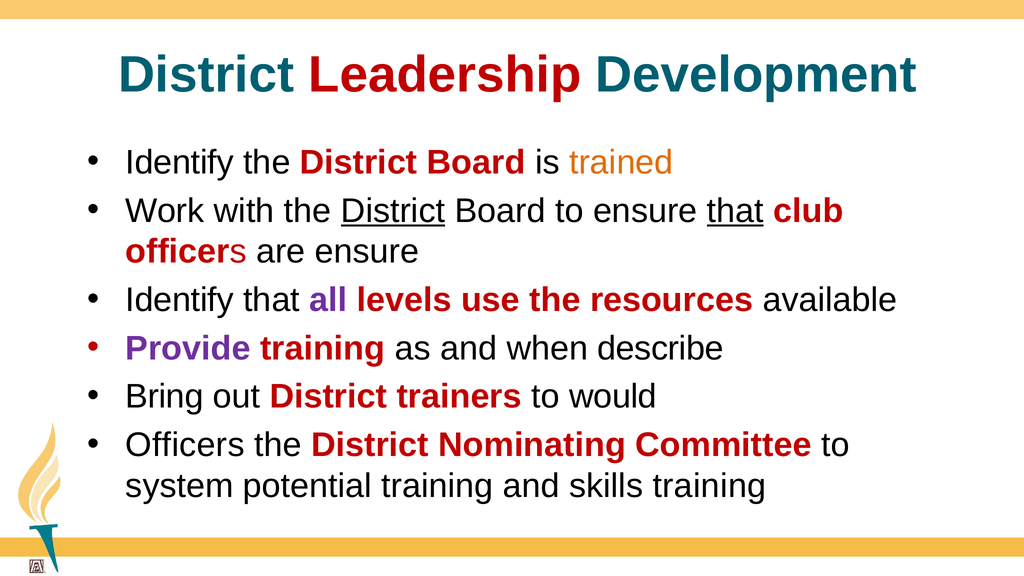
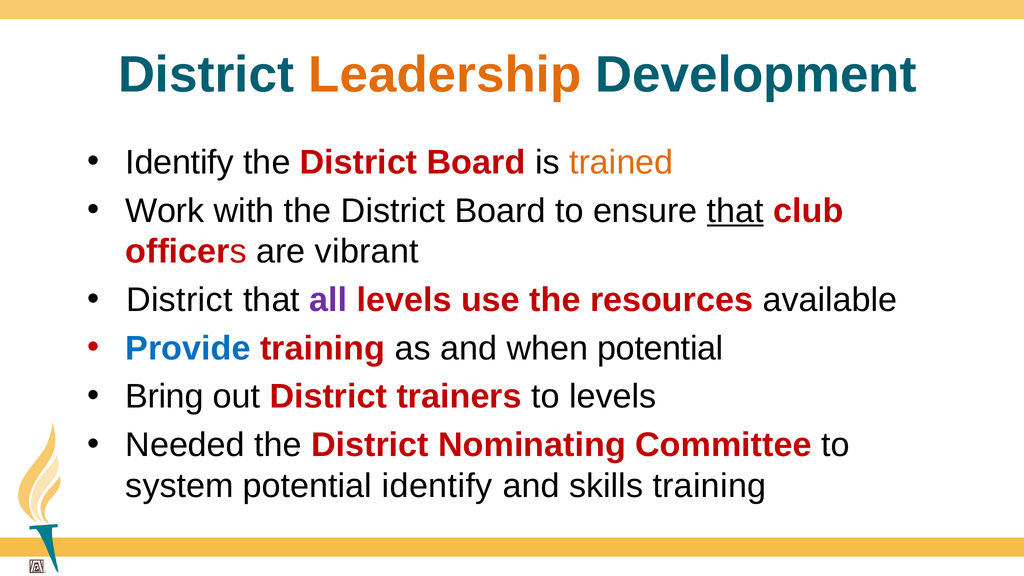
Leadership colour: red -> orange (445, 75)
District underline: present -> none (393, 211)
are ensure: ensure -> vibrant (367, 252)
Identify: Identify -> District (179, 300)
Provide colour: purple -> blue (188, 348)
when describe: describe -> potential (660, 348)
to would: would -> levels (613, 397)
Officers: Officers -> Needed (185, 445)
potential training: training -> identify (437, 486)
